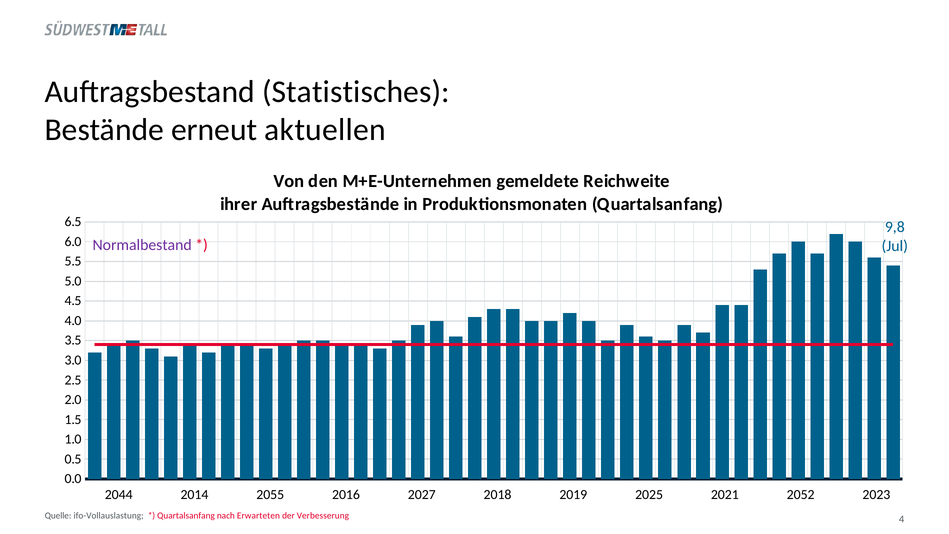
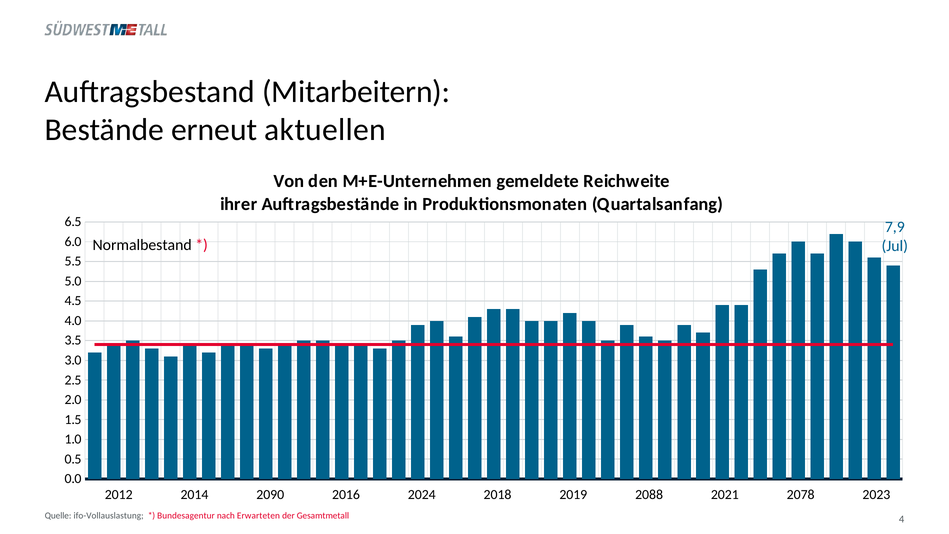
Statistisches: Statistisches -> Mitarbeitern (356, 92)
9,8: 9,8 -> 7,9 (895, 227)
Normalbestand colour: purple -> black (142, 245)
2044: 2044 -> 2012 (119, 494)
2055: 2055 -> 2090 (270, 494)
2027: 2027 -> 2024 (422, 494)
2025: 2025 -> 2088 (649, 494)
2052: 2052 -> 2078 (801, 494)
Quartalsanfang: Quartalsanfang -> Bundesagentur (186, 516)
Verbesserung: Verbesserung -> Gesamtmetall (323, 516)
